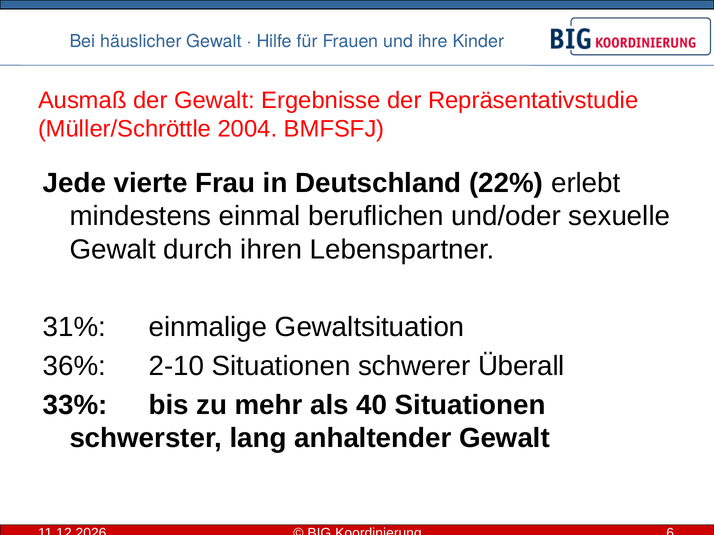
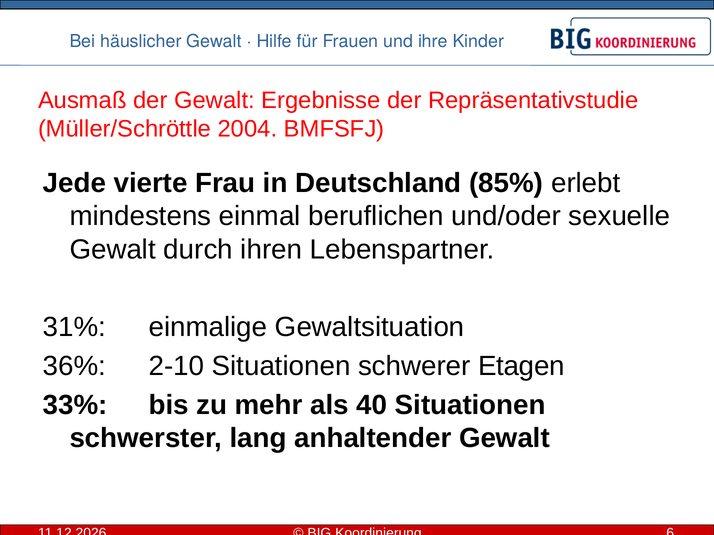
22%: 22% -> 85% (506, 183)
Überall: Überall -> Etagen (521, 366)
